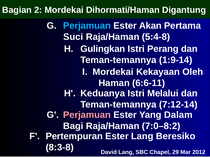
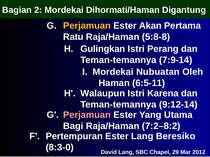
Perjamuan colour: light blue -> yellow (87, 26)
Suci: Suci -> Ratu (73, 37)
5:4-8: 5:4-8 -> 5:8-8 (156, 37)
1:9-14: 1:9-14 -> 7:9-14 (176, 60)
Kekayaan: Kekayaan -> Nubuatan (158, 72)
6:6-11: 6:6-11 -> 6:5-11 (149, 83)
Keduanya: Keduanya -> Walaupun (103, 94)
Melalui: Melalui -> Karena (163, 94)
7:12-14: 7:12-14 -> 9:12-14 (178, 105)
Dalam: Dalam -> Utama (178, 115)
7:0–8:2: 7:0–8:2 -> 7:2–8:2 (161, 126)
8:3-8: 8:3-8 -> 8:3-0 (60, 148)
